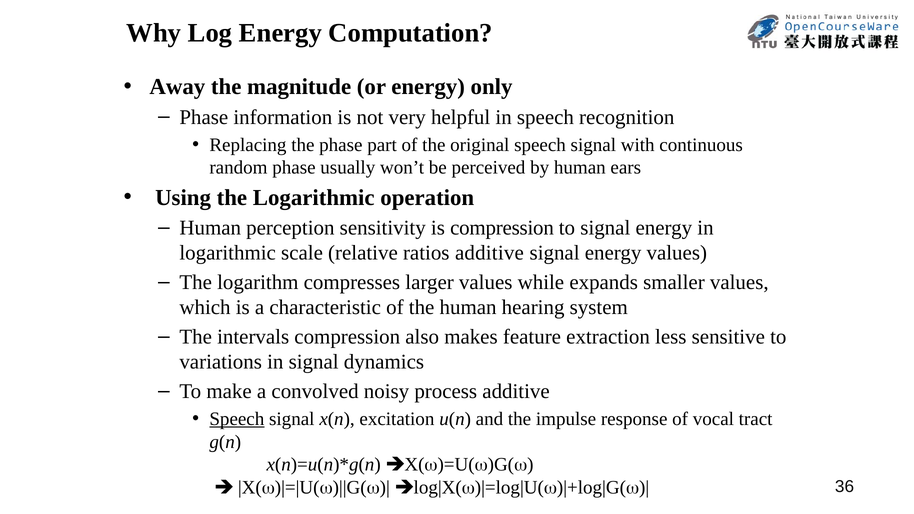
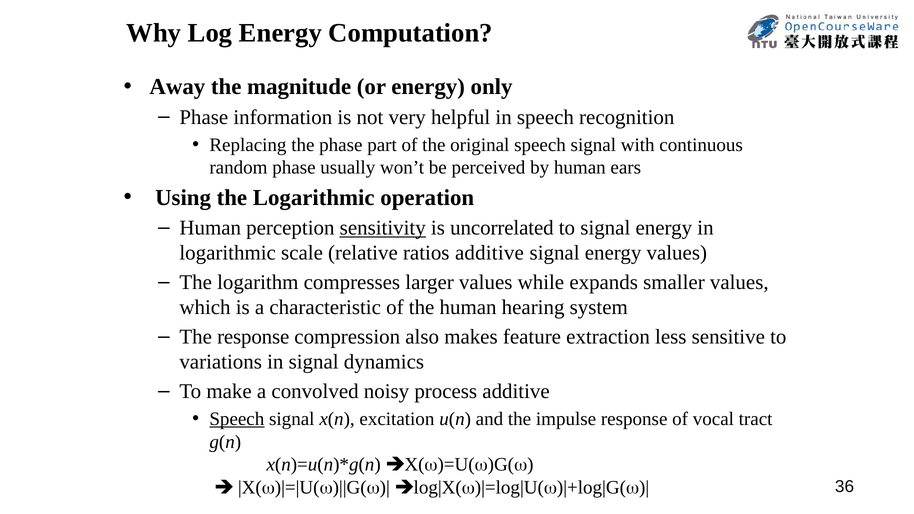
sensitivity underline: none -> present (383, 228)
is compression: compression -> uncorrelated (502, 228)
The intervals: intervals -> response (253, 337)
